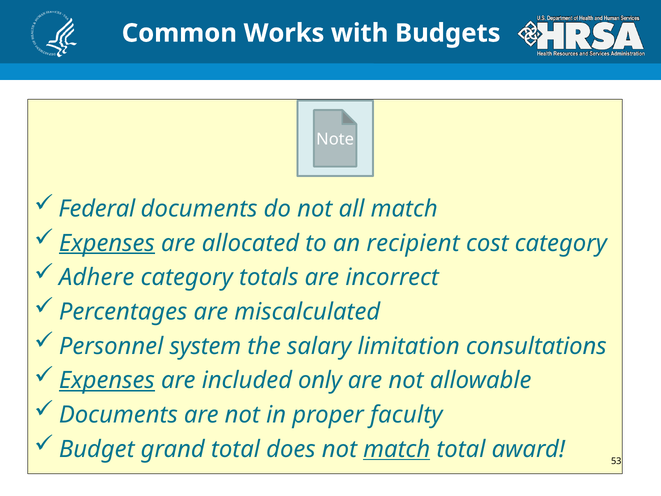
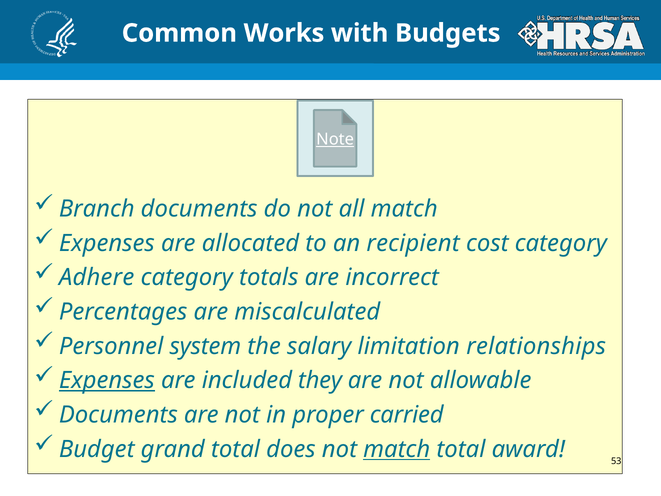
Note underline: none -> present (335, 139)
Federal: Federal -> Branch (97, 209)
Expenses underline: present -> none (107, 243)
consultations: consultations -> relationships (536, 346)
only: only -> they (320, 380)
faculty: faculty -> carried (407, 415)
